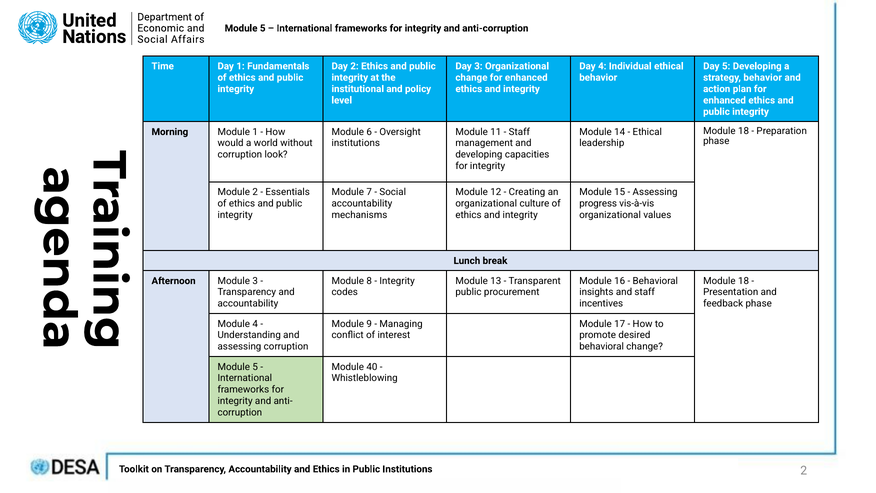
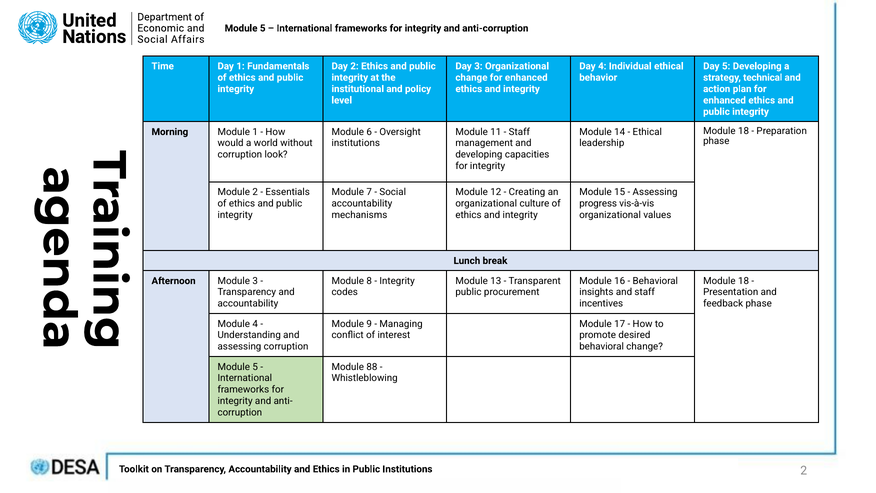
strategy behavior: behavior -> technical (763, 77)
40: 40 -> 88 (372, 367)
